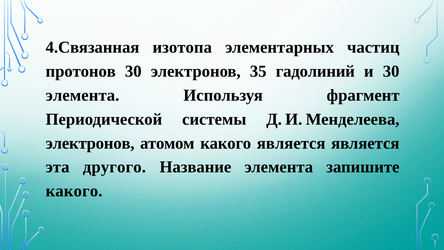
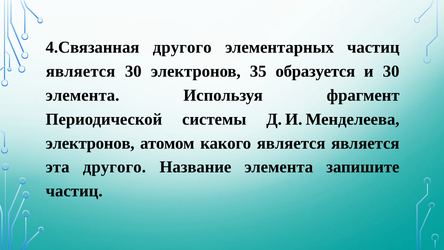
4.Связанная изотопа: изотопа -> другого (182, 47)
протонов: протонов -> является (81, 71)
гадолиний: гадолиний -> образуется (315, 71)
какого: какого -> частиц (74, 191)
